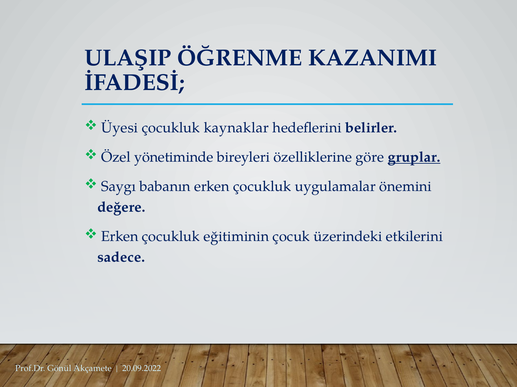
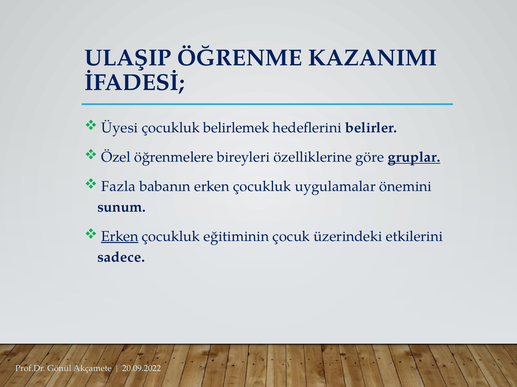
kaynaklar: kaynaklar -> belirlemek (236, 128)
yönetiminde: yönetiminde -> öğrenmelere (174, 157)
Saygı: Saygı -> Fazla (118, 187)
değere: değere -> sunum (122, 207)
Erken underline: none -> present (120, 237)
